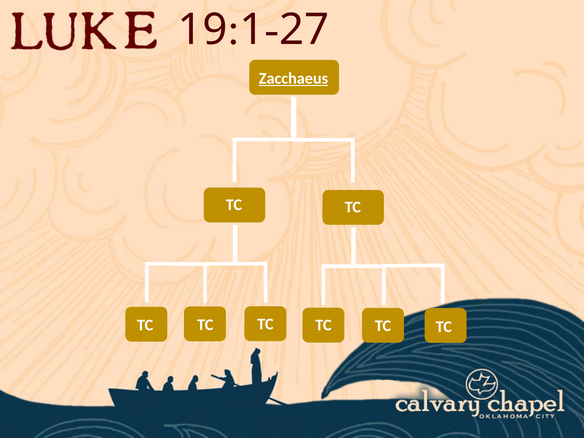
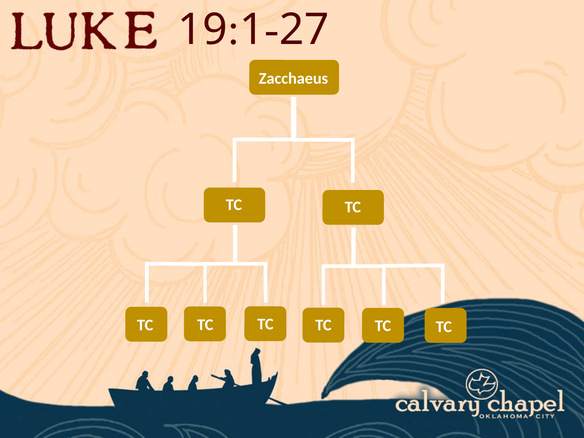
Zacchaeus underline: present -> none (293, 78)
